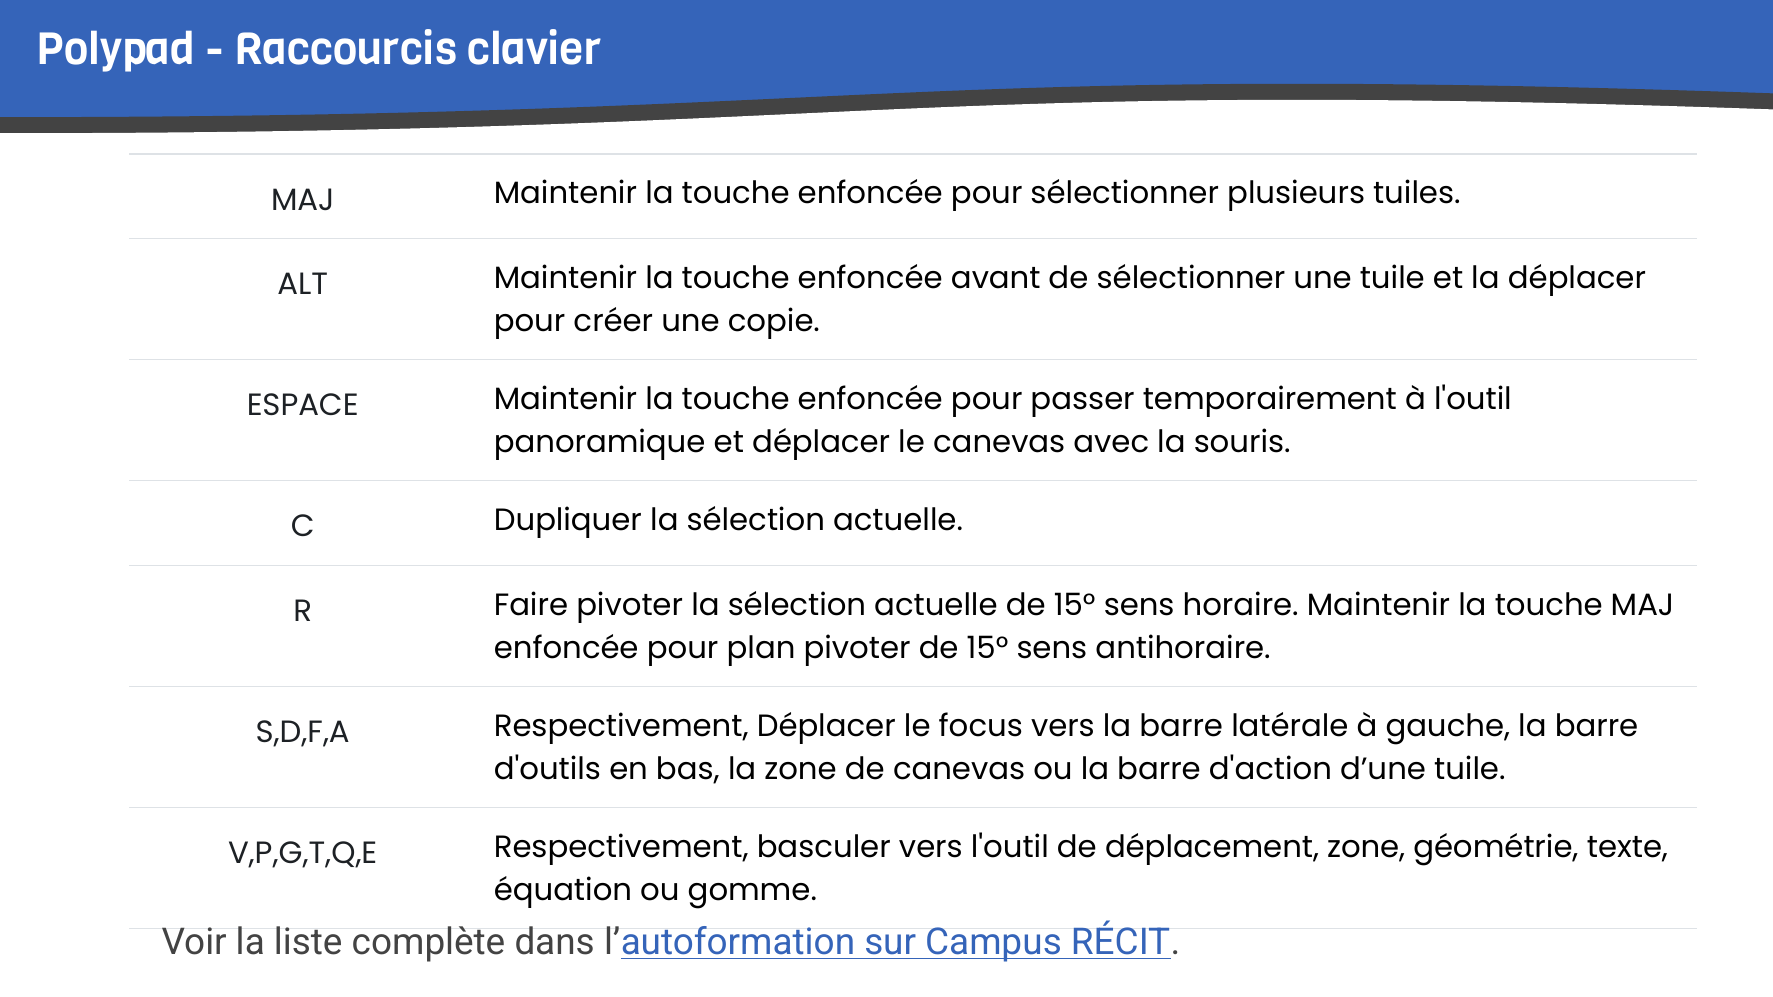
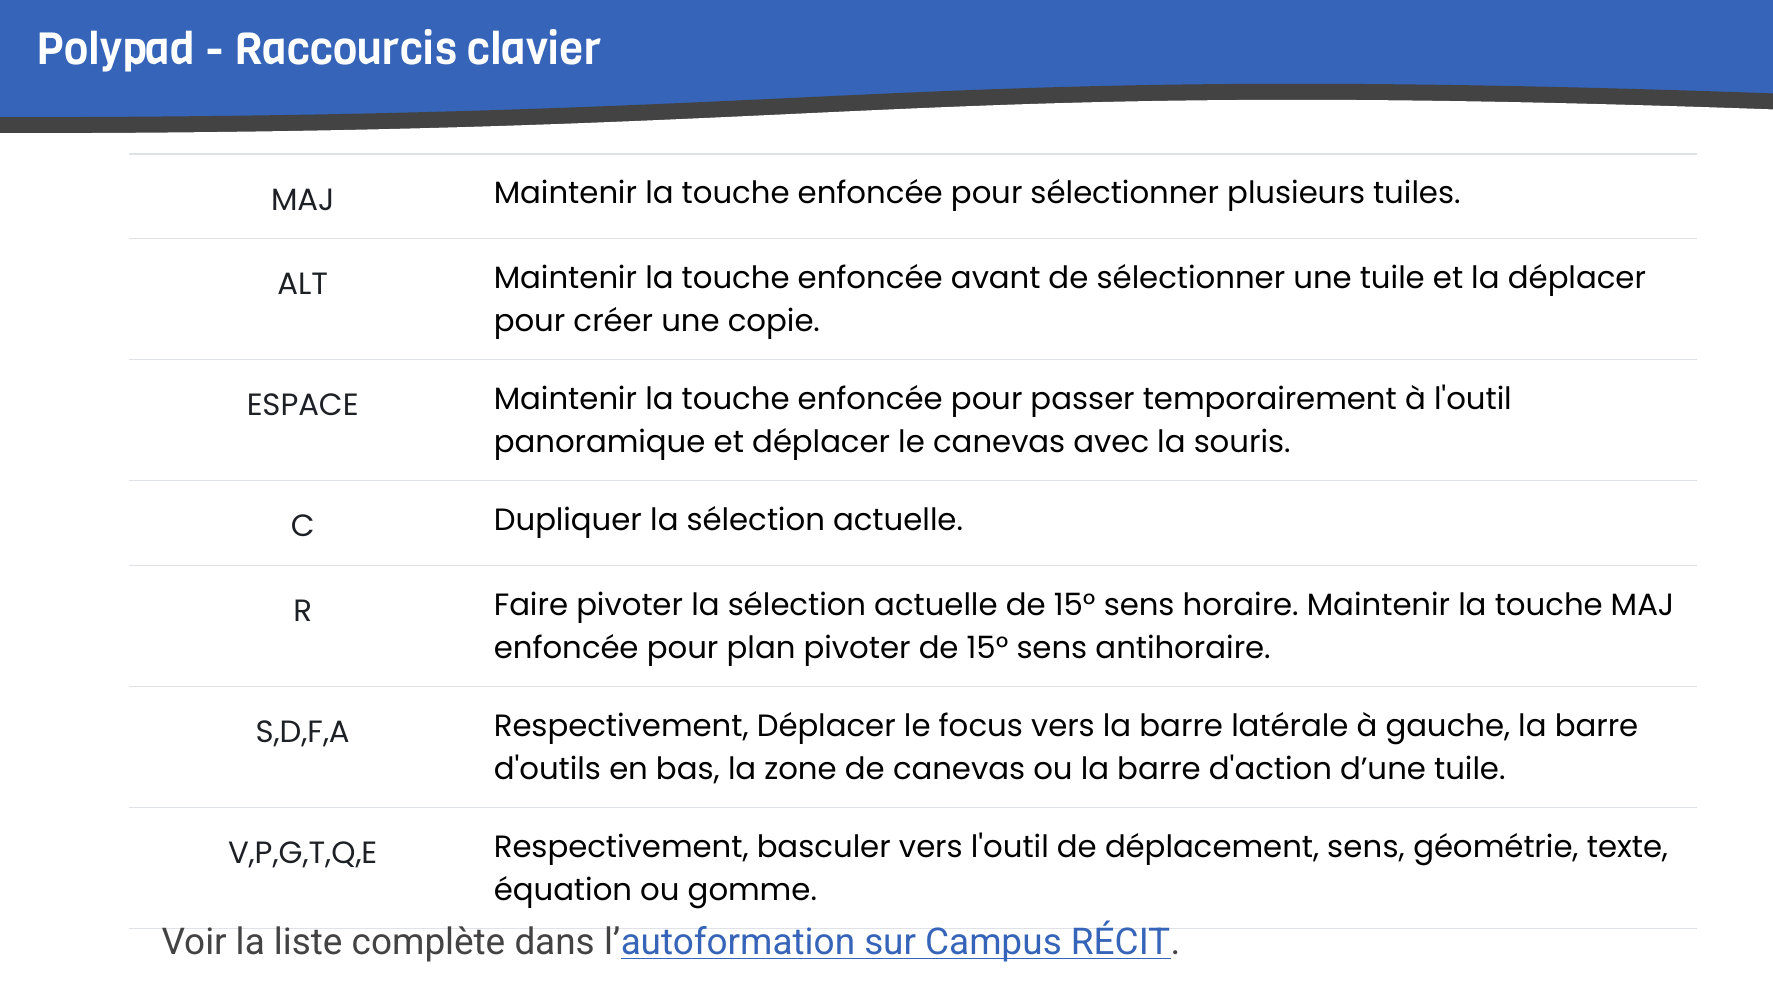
déplacement zone: zone -> sens (1366, 847)
